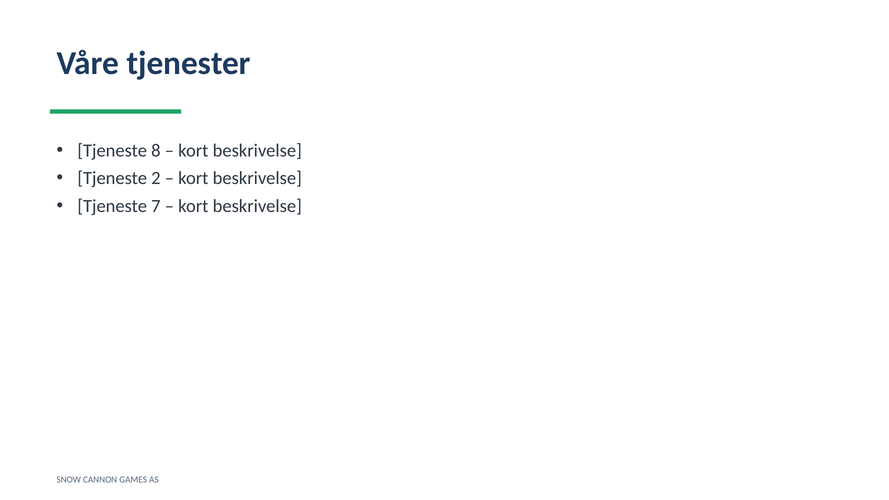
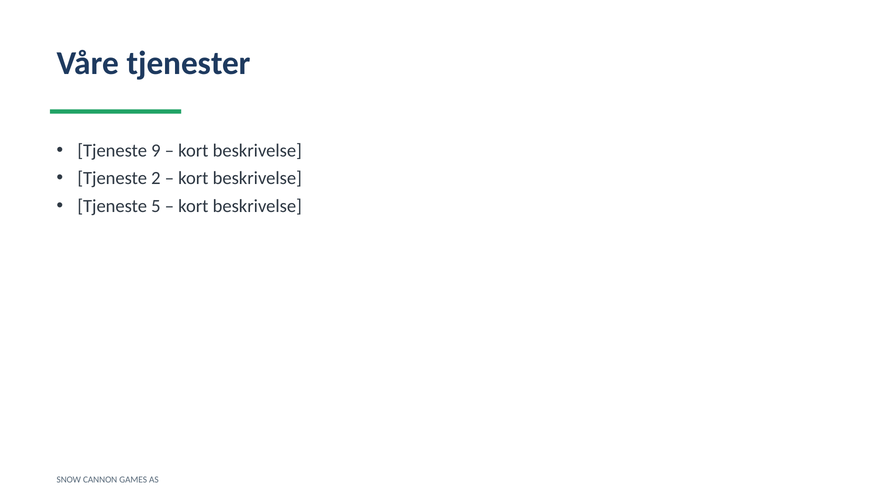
8: 8 -> 9 (156, 151)
7: 7 -> 5 (156, 206)
